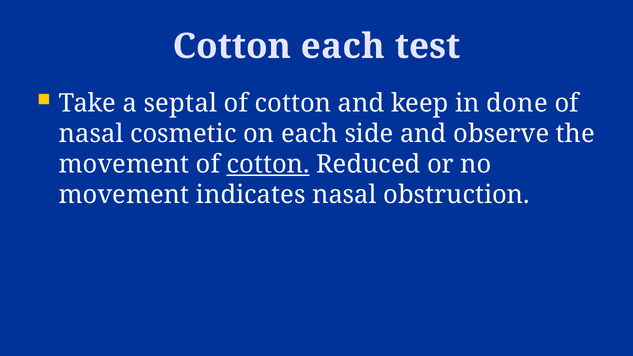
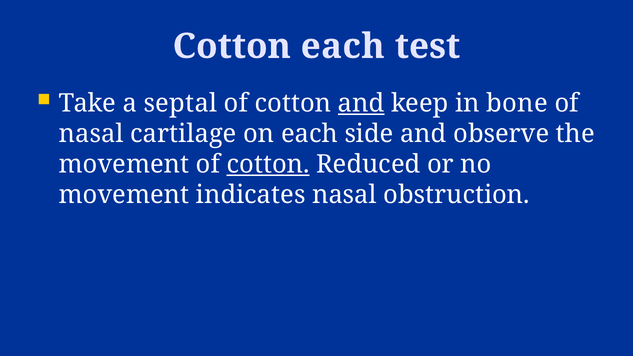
and underline: none -> present (361, 103)
done: done -> bone (517, 103)
cosmetic: cosmetic -> cartilage (183, 134)
